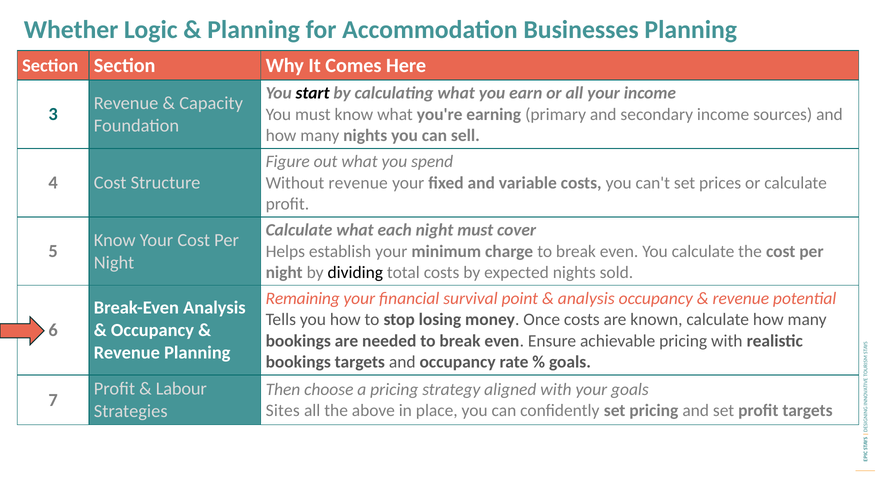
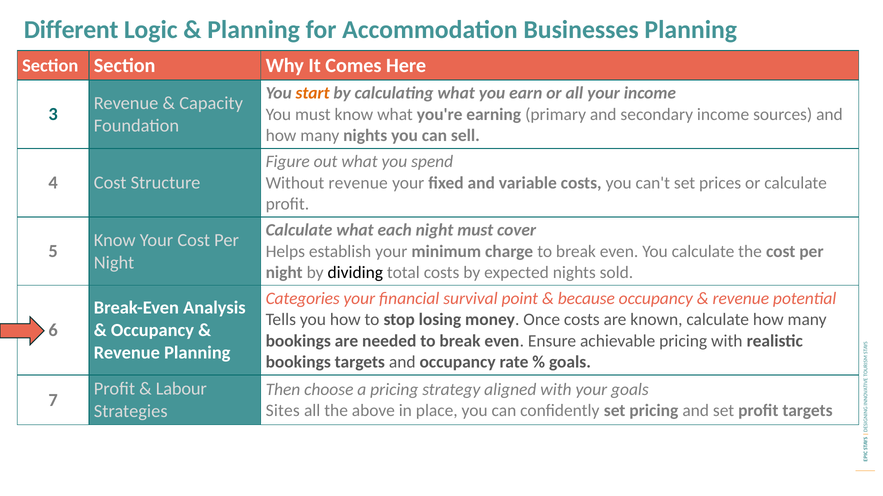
Whether: Whether -> Different (71, 30)
start colour: black -> orange (313, 93)
Remaining: Remaining -> Categories (303, 299)
analysis: analysis -> because (586, 299)
